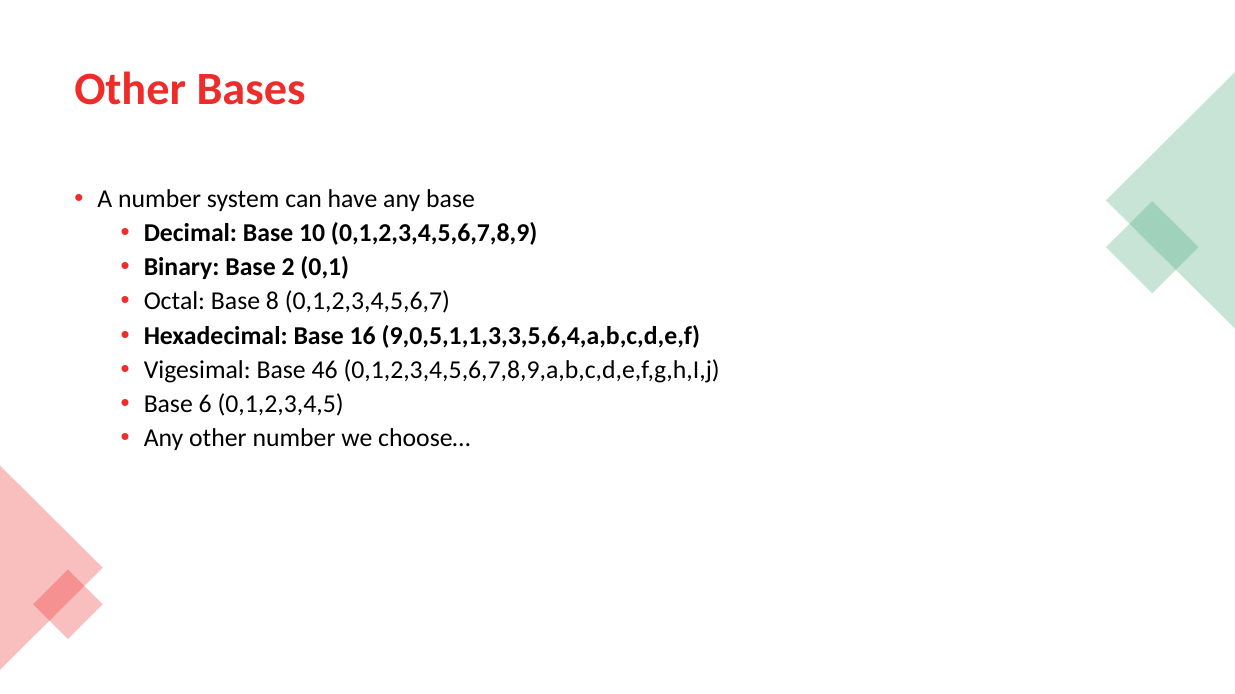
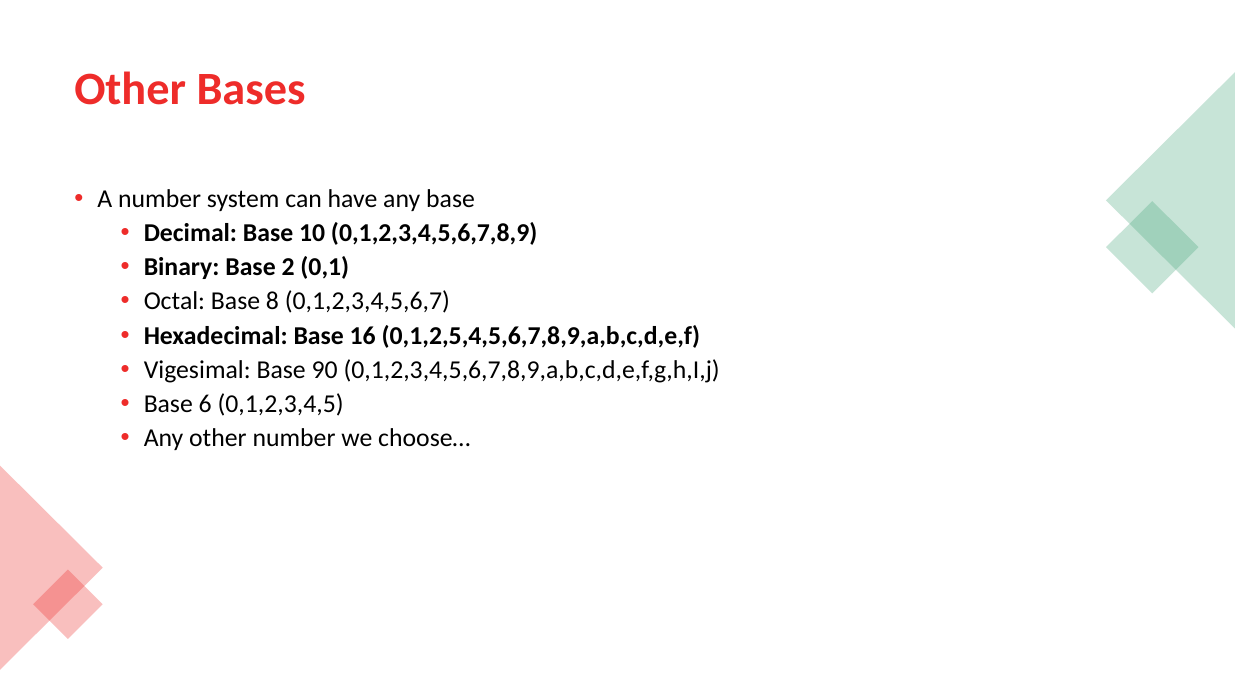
9,0,5,1,1,3,3,5,6,4,a,b,c,d,e,f: 9,0,5,1,1,3,3,5,6,4,a,b,c,d,e,f -> 0,1,2,5,4,5,6,7,8,9,a,b,c,d,e,f (541, 336)
46: 46 -> 90 (325, 370)
